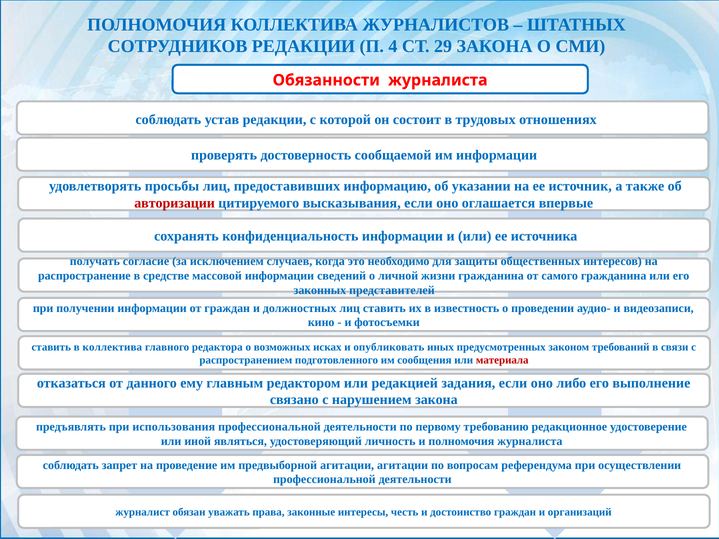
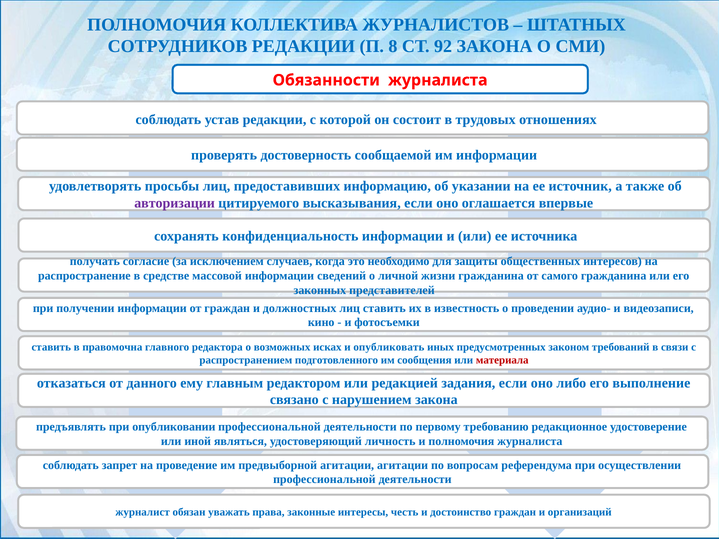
4: 4 -> 8 (393, 46)
29: 29 -> 92 (443, 46)
авторизации colour: red -> purple (175, 203)
в коллектива: коллектива -> правомочна (112, 347)
использования: использования -> опубликовании (174, 427)
